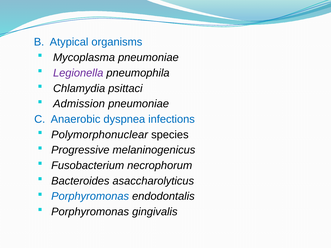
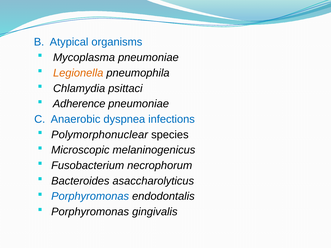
Legionella colour: purple -> orange (78, 73)
Admission: Admission -> Adherence (79, 104)
Progressive: Progressive -> Microscopic (80, 150)
